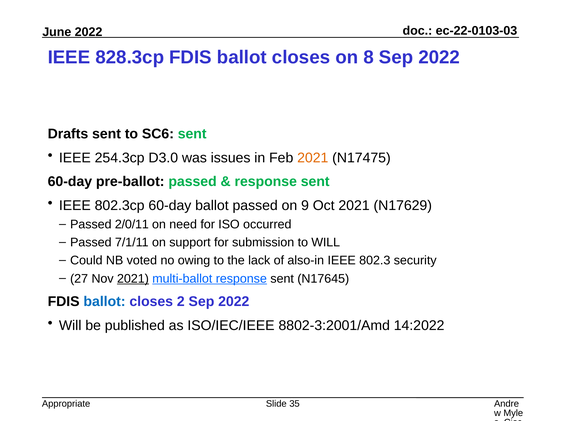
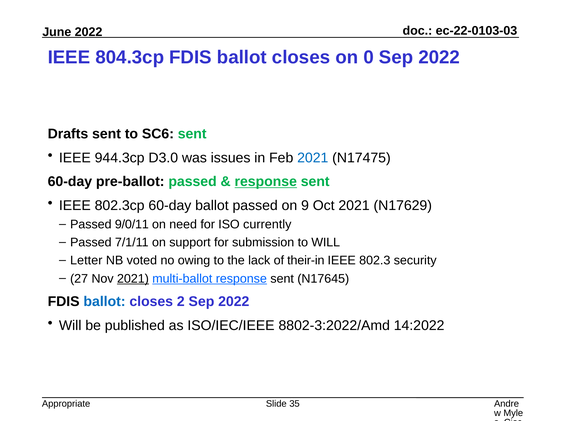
828.3cp: 828.3cp -> 804.3cp (130, 57)
8: 8 -> 0 (369, 57)
254.3cp: 254.3cp -> 944.3cp (120, 158)
2021 colour: orange -> blue (313, 158)
response underline: none -> present (266, 181)
2/0/11: 2/0/11 -> 9/0/11 (132, 224)
occurred: occurred -> currently (267, 224)
Could: Could -> Letter (86, 260)
also-in: also-in -> their-in (306, 260)
8802-3:2001/Amd: 8802-3:2001/Amd -> 8802-3:2022/Amd (334, 325)
